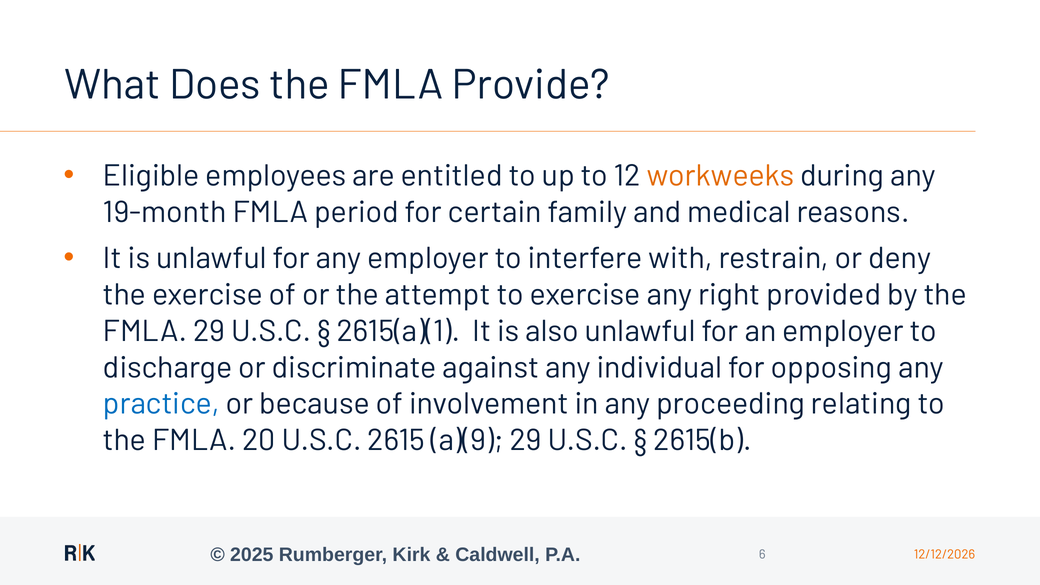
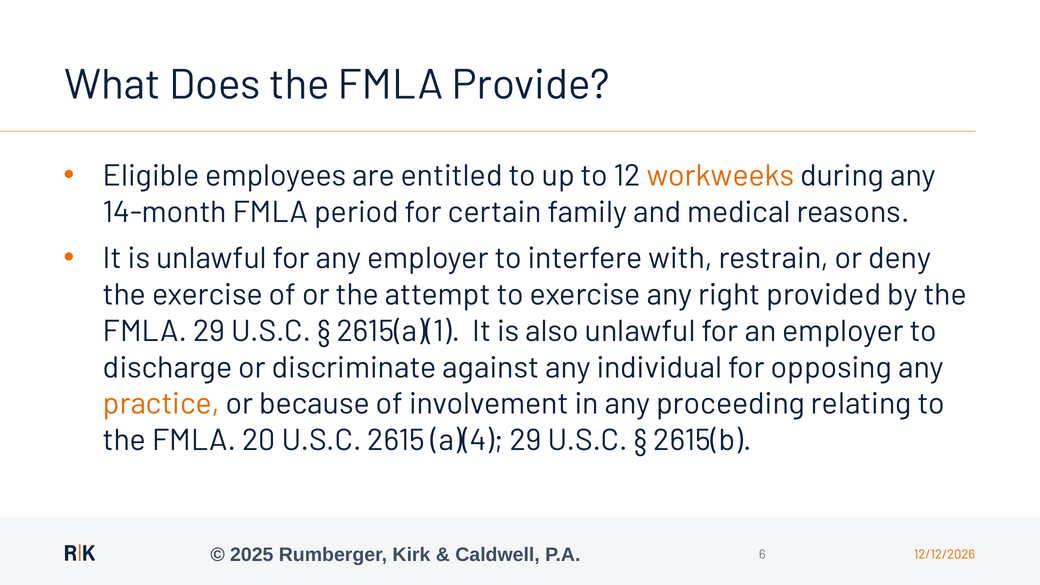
19-month: 19-month -> 14-month (165, 212)
practice colour: blue -> orange (161, 404)
a)(9: a)(9 -> a)(4 (467, 440)
